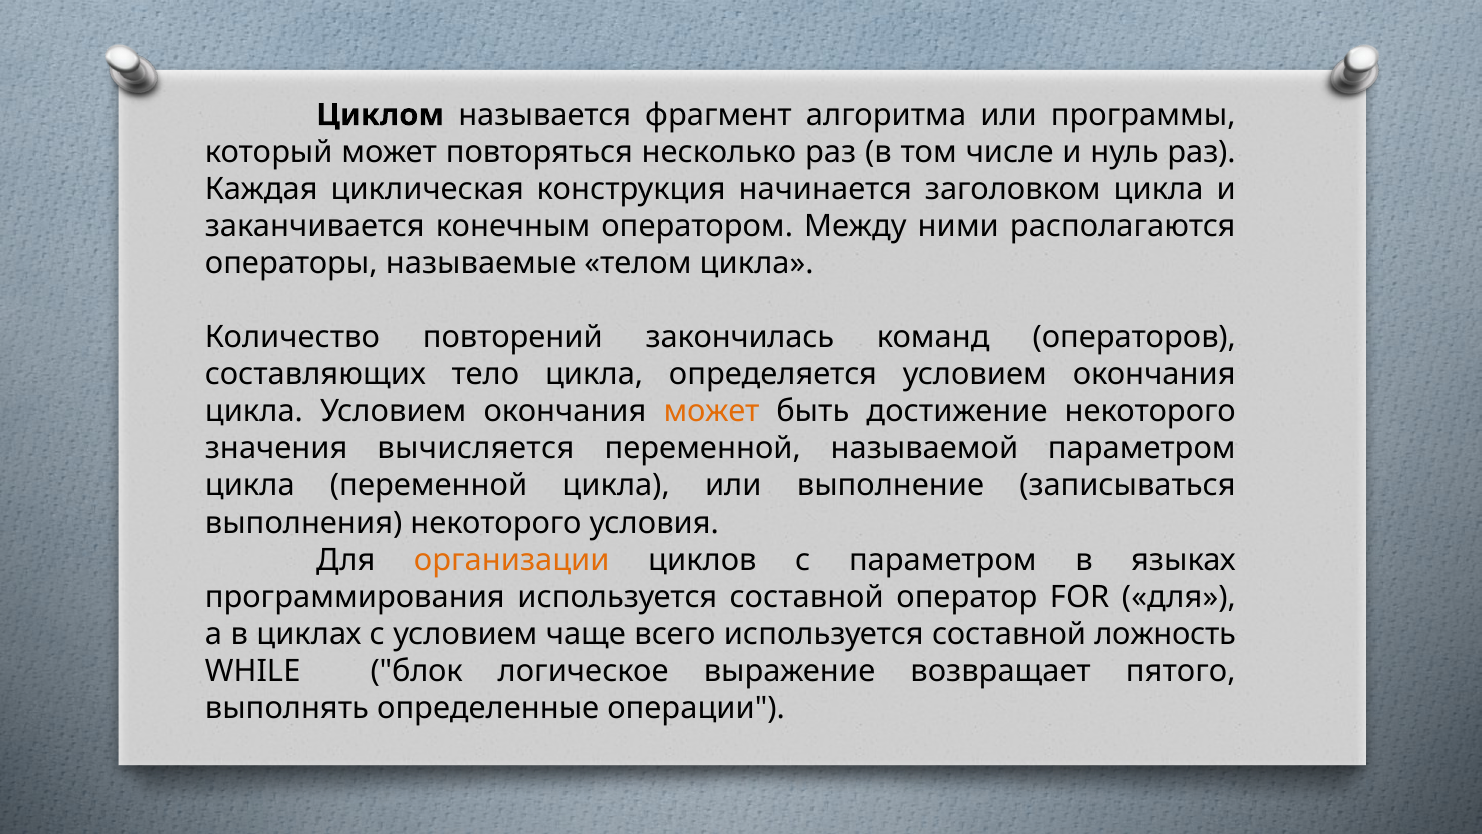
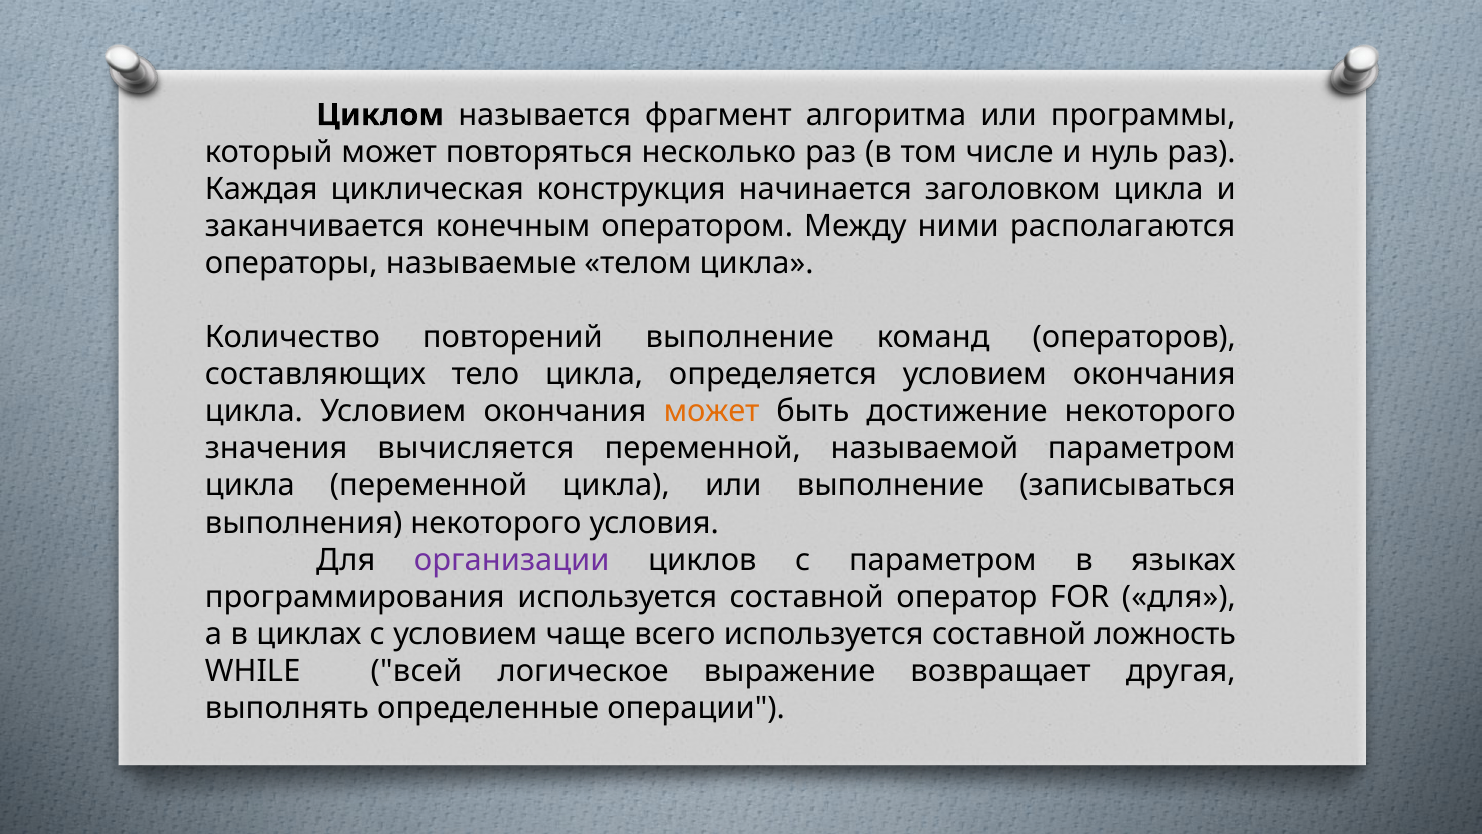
повторений закончилась: закончилась -> выполнение (740, 337)
организации colour: orange -> purple (512, 560)
блок: блок -> всей (416, 671)
пятого: пятого -> другая (1181, 671)
